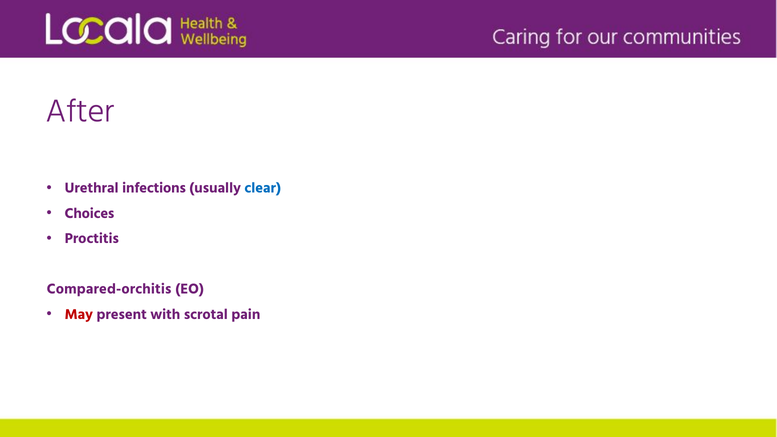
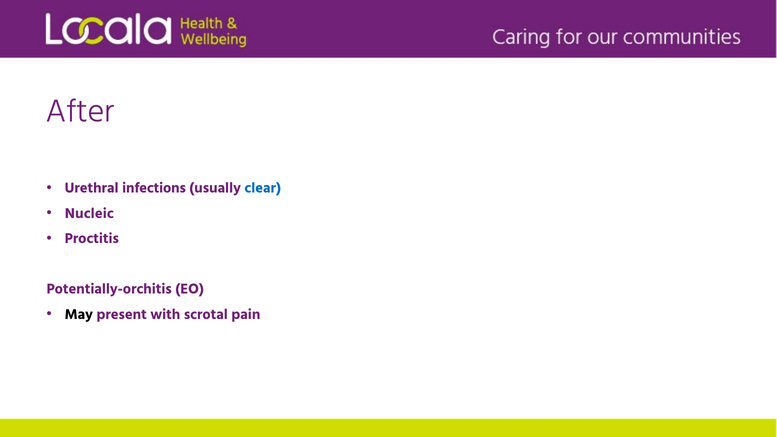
Choices: Choices -> Nucleic (89, 213)
Compared-orchitis: Compared-orchitis -> Potentially-orchitis (109, 289)
May colour: red -> black (79, 314)
